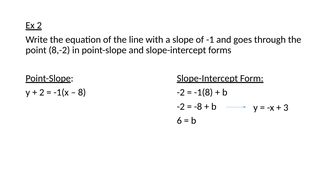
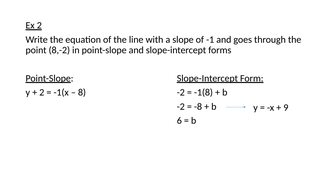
3: 3 -> 9 (286, 108)
